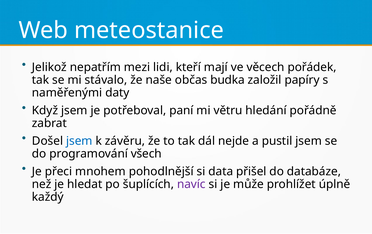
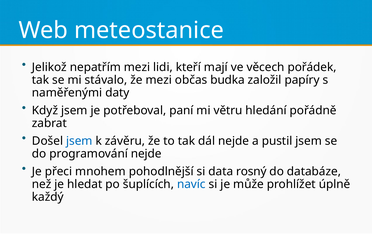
že naše: naše -> mezi (159, 80)
programování všech: všech -> nejde (146, 154)
přišel: přišel -> rosný (251, 172)
navíc colour: purple -> blue (191, 184)
